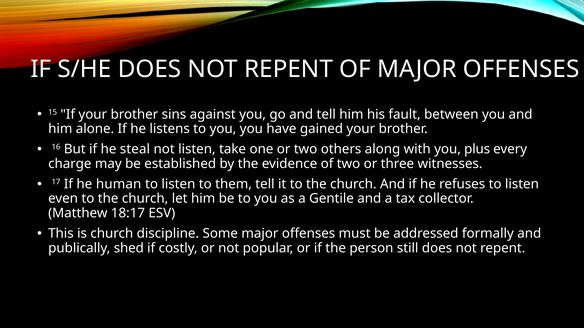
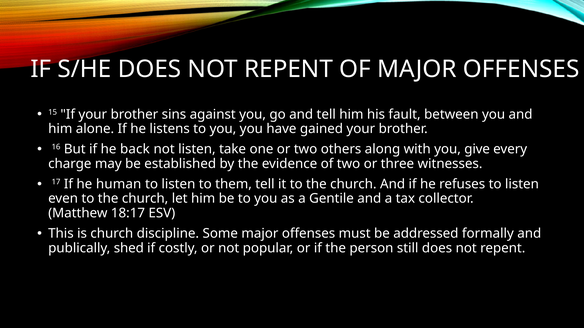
steal: steal -> back (135, 149)
plus: plus -> give (477, 149)
